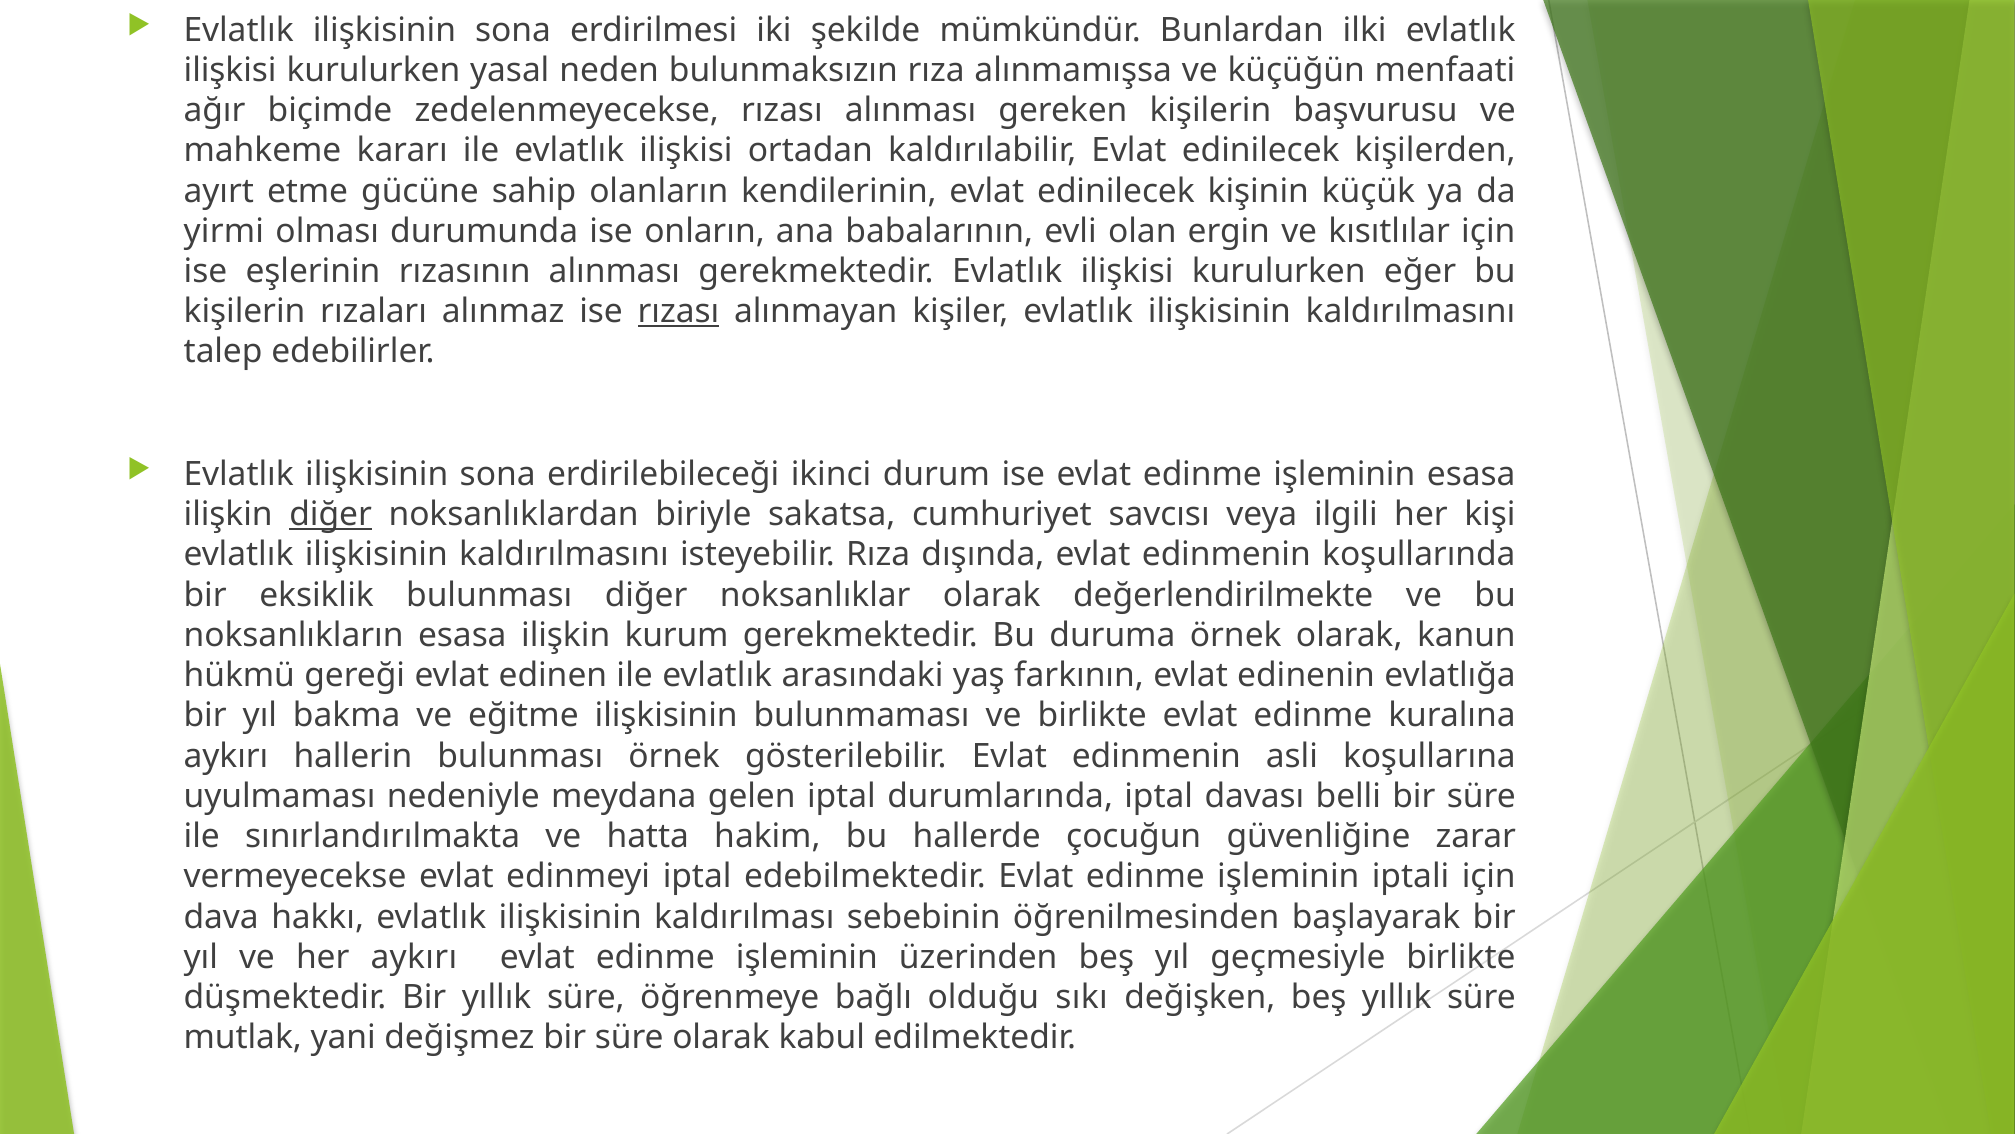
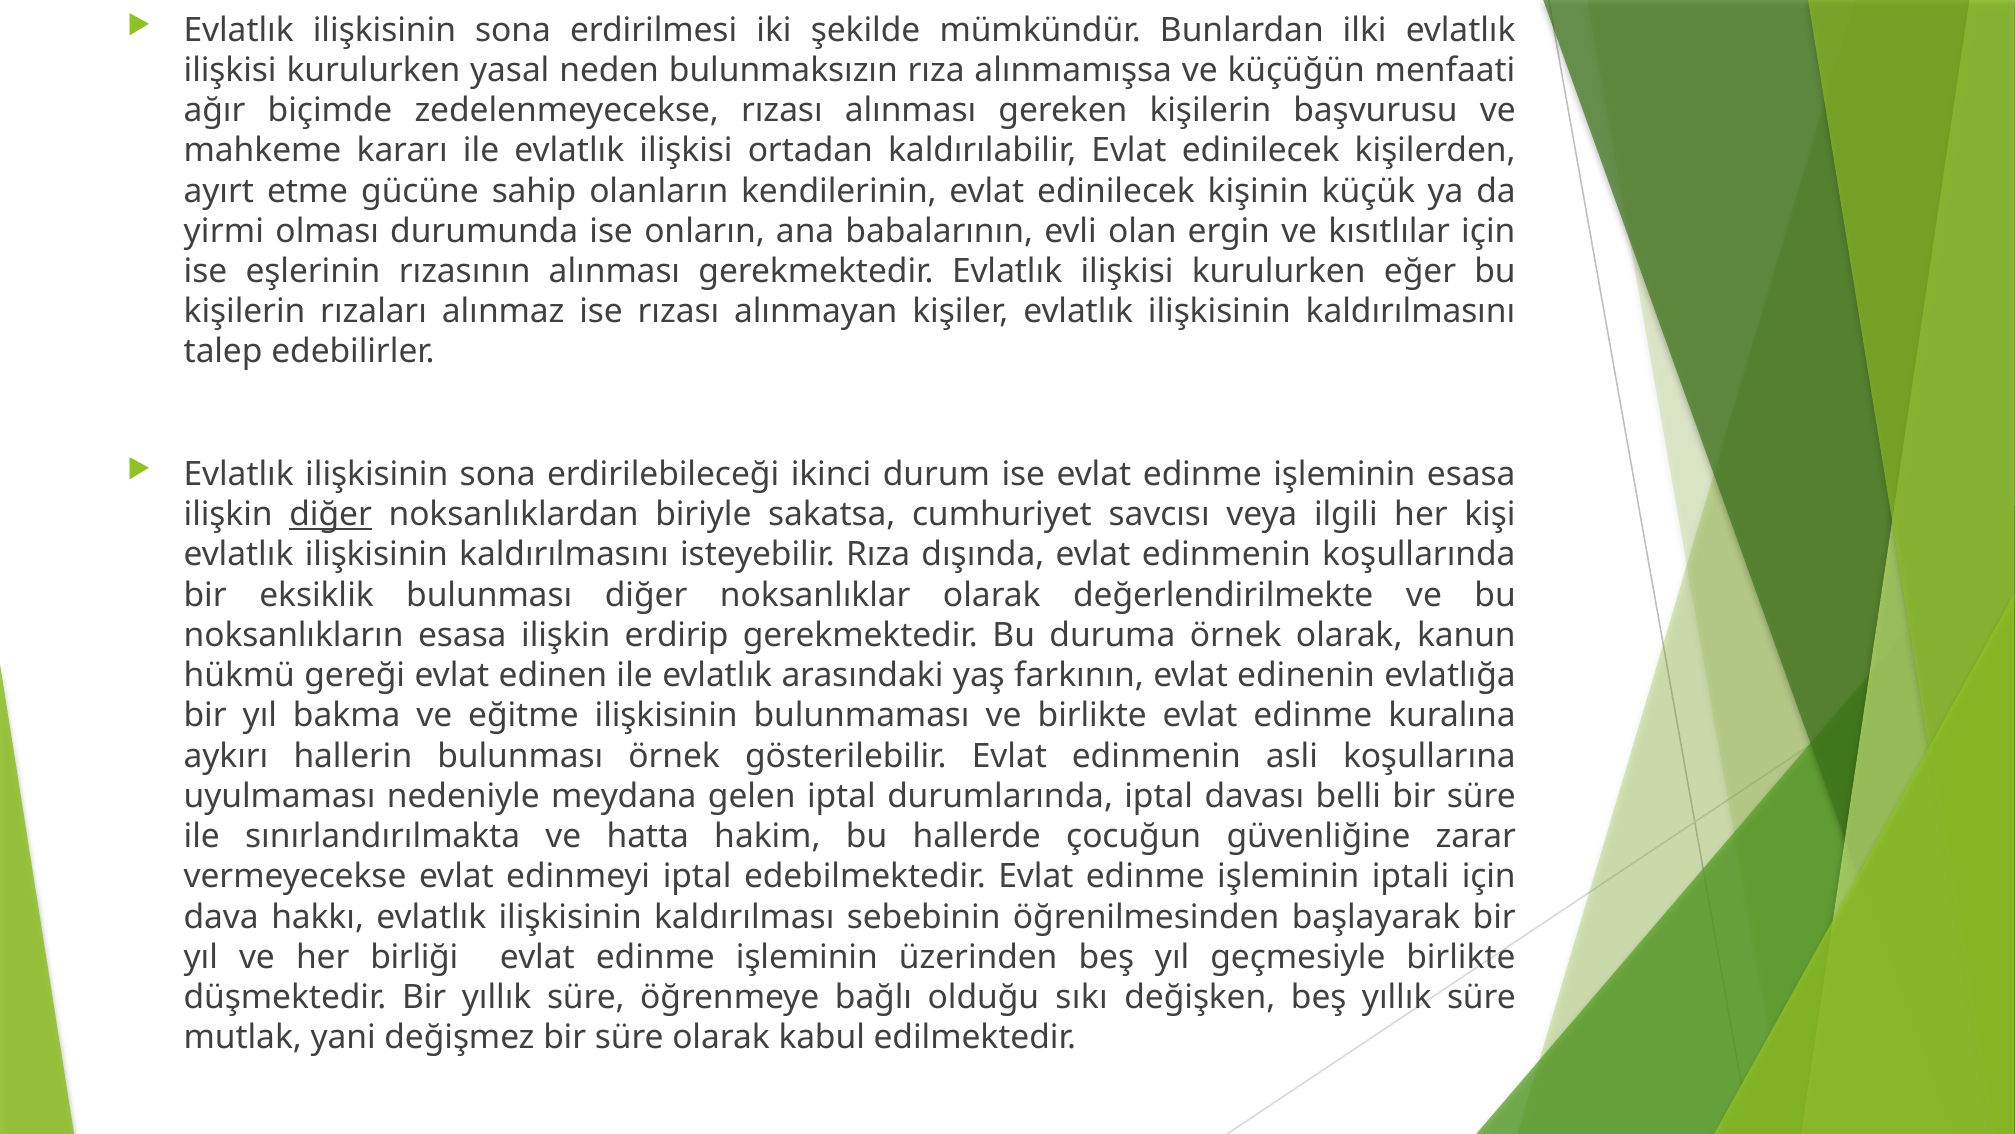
rızası underline: present -> none (678, 312)
kurum: kurum -> erdirip (677, 635)
her aykırı: aykırı -> birliği (414, 957)
